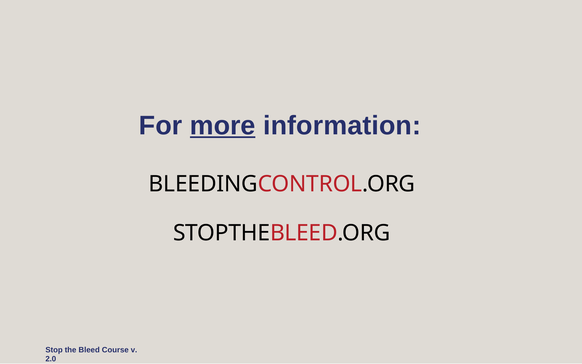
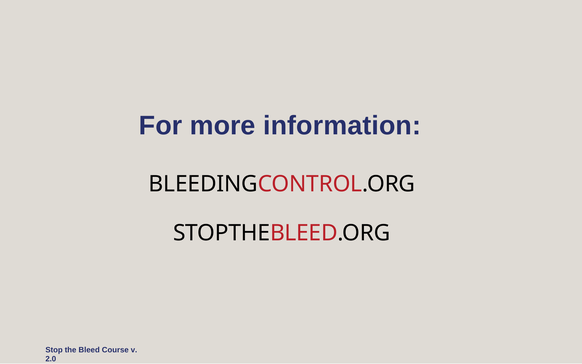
more underline: present -> none (223, 126)
